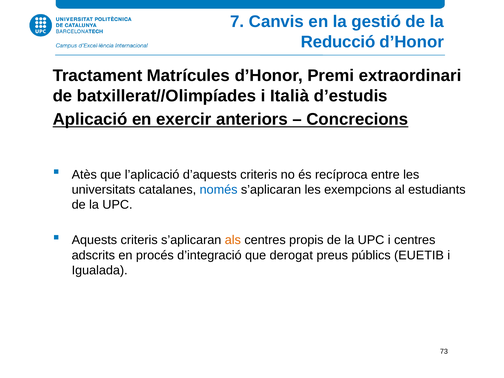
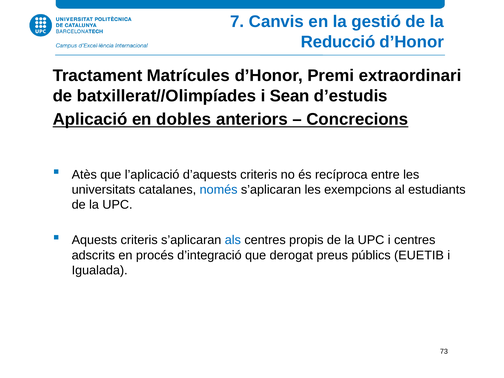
Italià: Italià -> Sean (290, 96)
exercir: exercir -> dobles (184, 119)
als colour: orange -> blue (233, 240)
